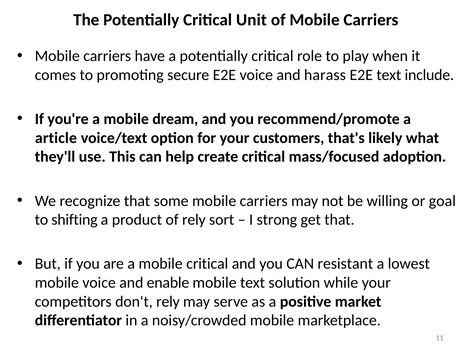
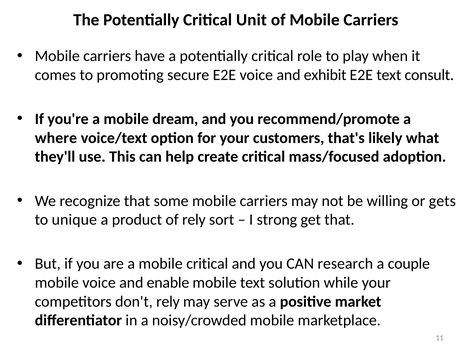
harass: harass -> exhibit (325, 75)
include: include -> consult (429, 75)
article: article -> where (56, 138)
goal: goal -> gets (442, 201)
shifting: shifting -> unique (74, 220)
resistant: resistant -> research (345, 264)
lowest: lowest -> couple (409, 264)
